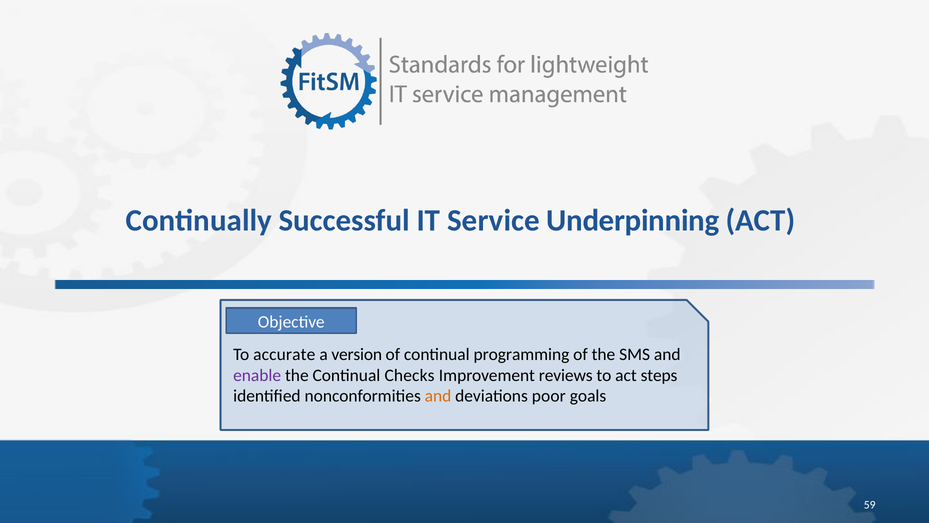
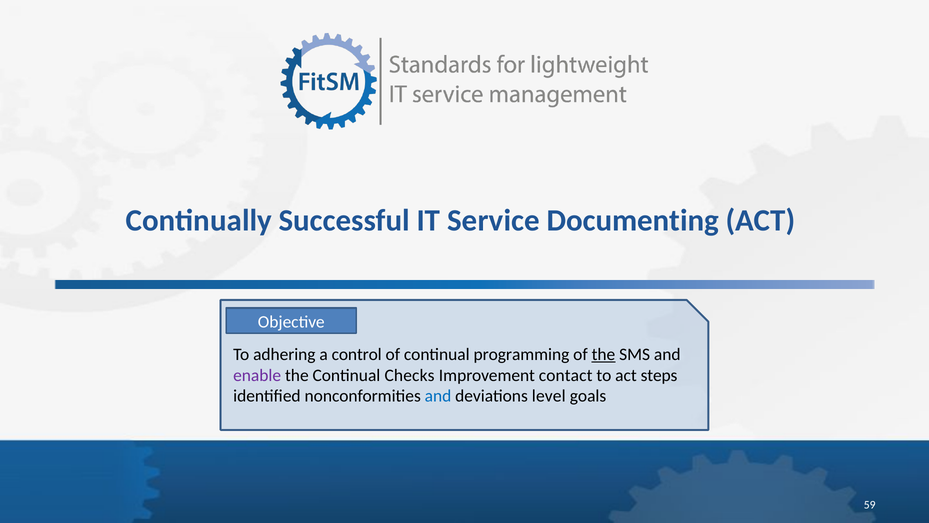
Underpinning: Underpinning -> Documenting (633, 220)
accurate: accurate -> adhering (284, 354)
version: version -> control (357, 354)
the underline: none -> present (603, 354)
reviews: reviews -> contact (566, 375)
and colour: orange -> blue (438, 396)
poor: poor -> level (549, 396)
